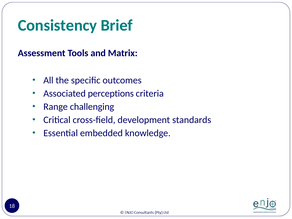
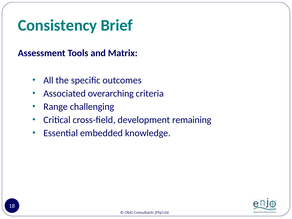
perceptions: perceptions -> overarching (111, 94)
standards: standards -> remaining (192, 120)
